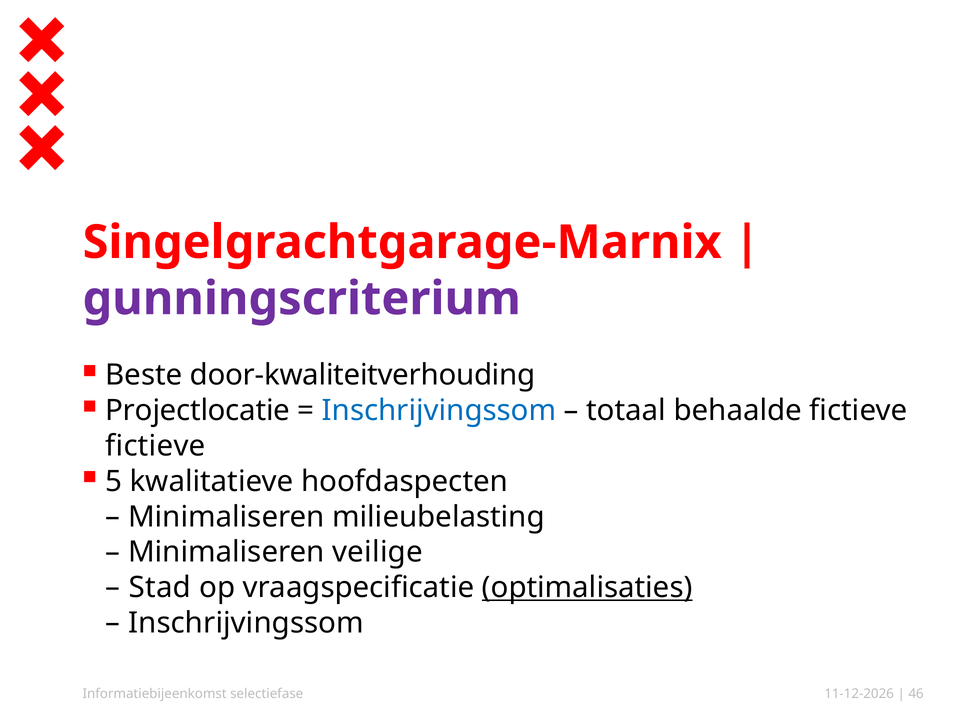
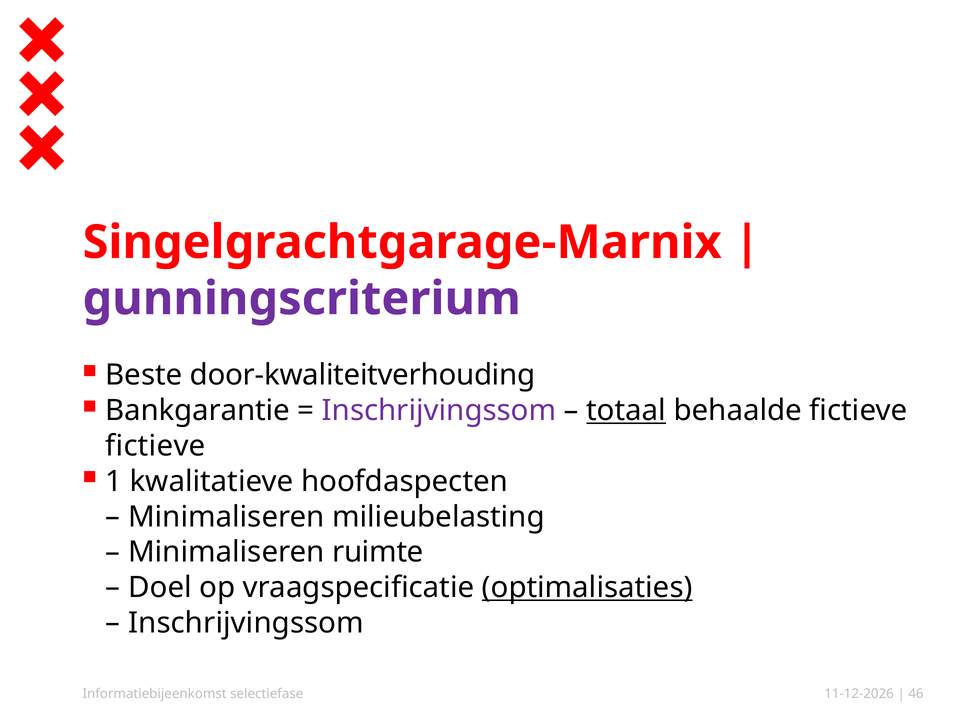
Projectlocatie: Projectlocatie -> Bankgarantie (198, 411)
Inschrijvingssom colour: blue -> purple (439, 411)
totaal underline: none -> present (626, 411)
5: 5 -> 1 (114, 482)
veilige: veilige -> ruimte (378, 553)
Stad: Stad -> Doel (160, 588)
